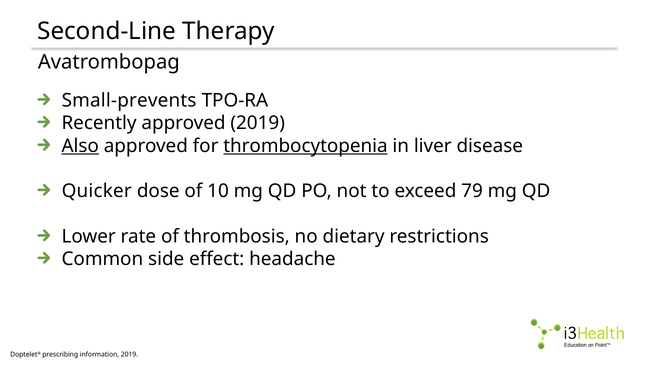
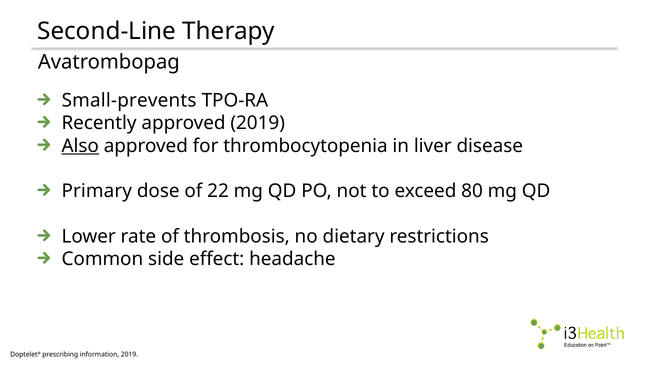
thrombocytopenia underline: present -> none (305, 146)
Quicker: Quicker -> Primary (97, 191)
10: 10 -> 22 (218, 191)
79: 79 -> 80 (472, 191)
